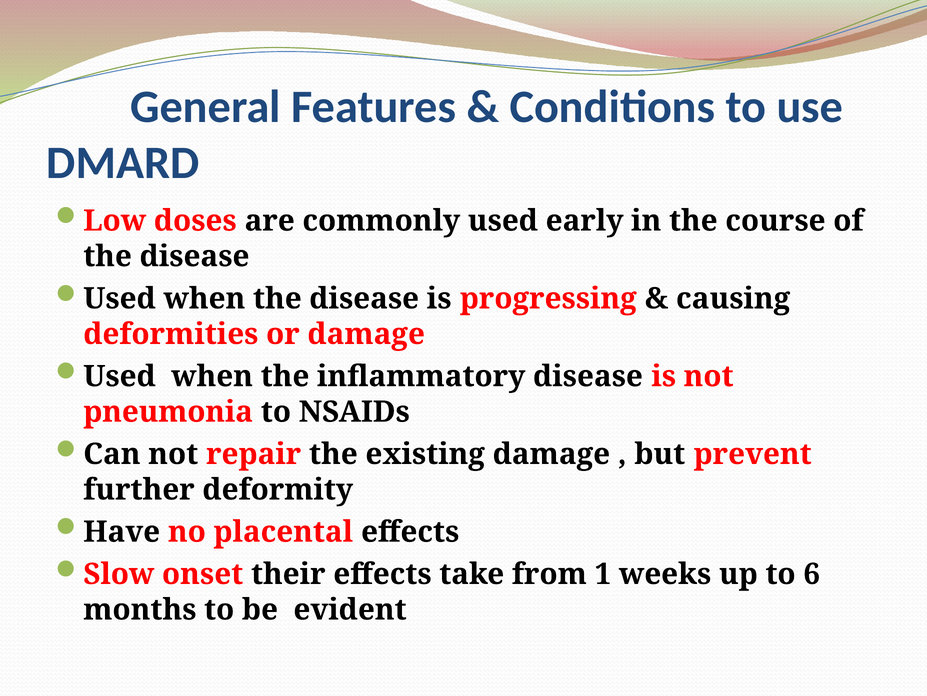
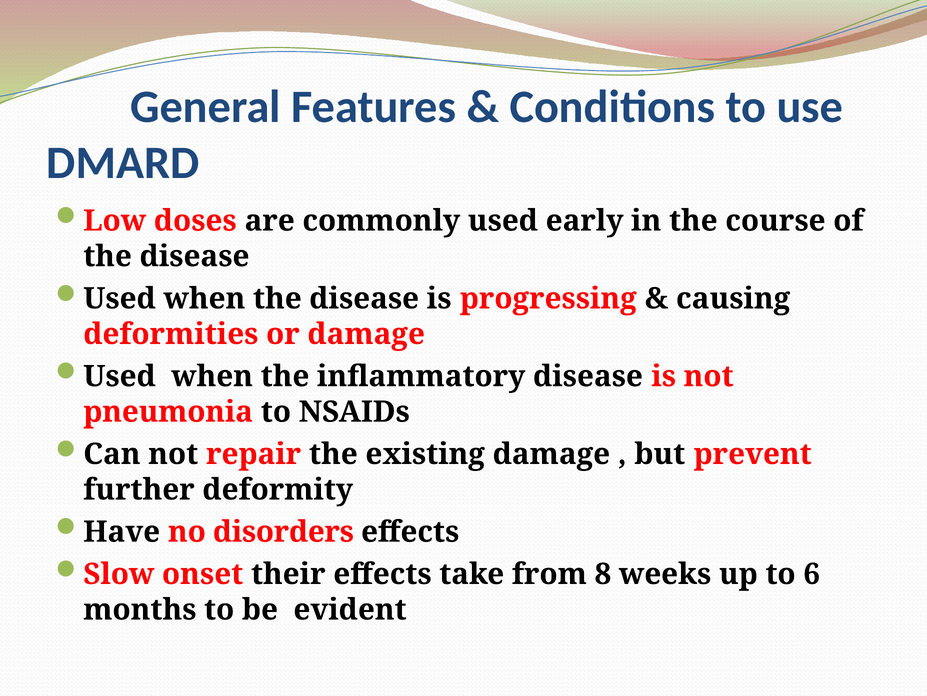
placental: placental -> disorders (283, 531)
1: 1 -> 8 (603, 574)
